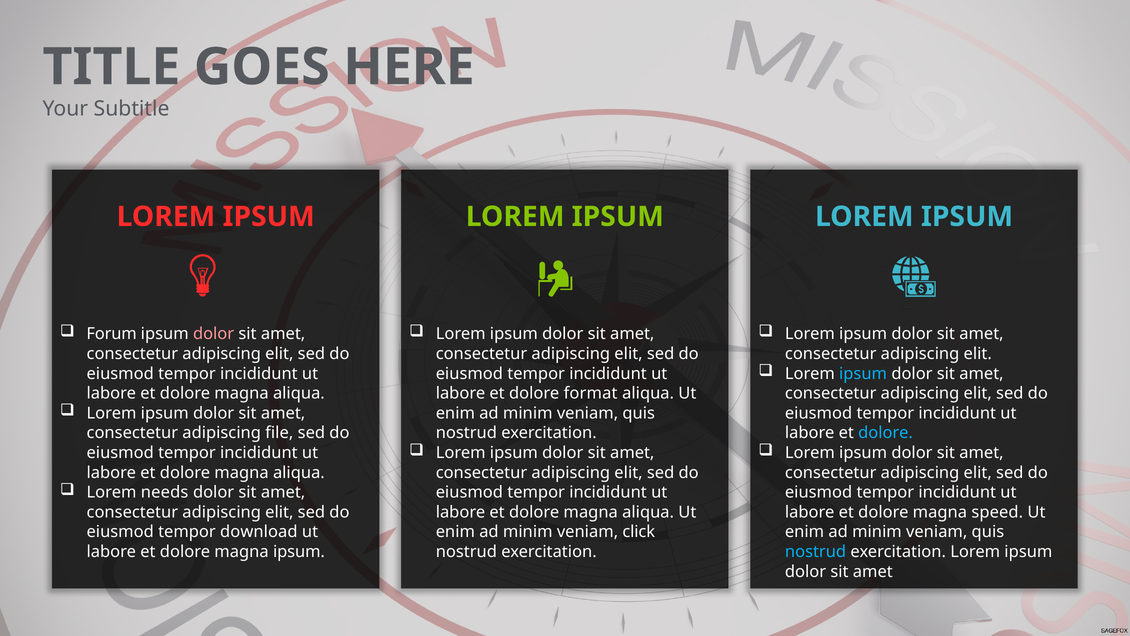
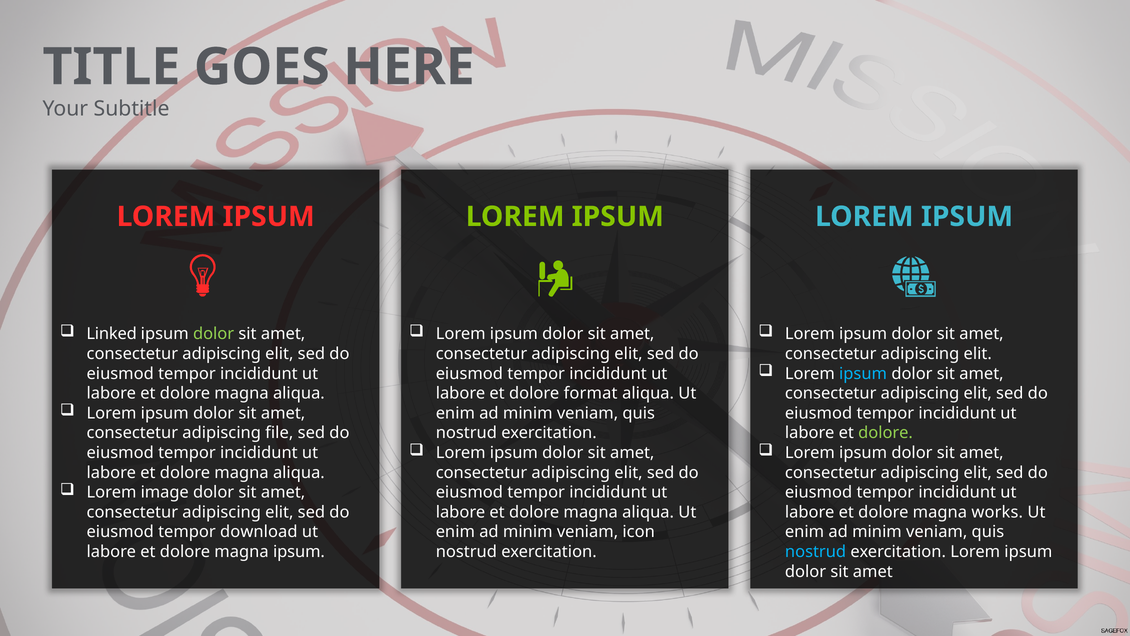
Forum: Forum -> Linked (112, 334)
dolor colour: pink -> light green (214, 334)
dolore colour: light blue -> light green (886, 433)
needs: needs -> image (165, 492)
speed: speed -> works (997, 512)
click: click -> icon (639, 532)
